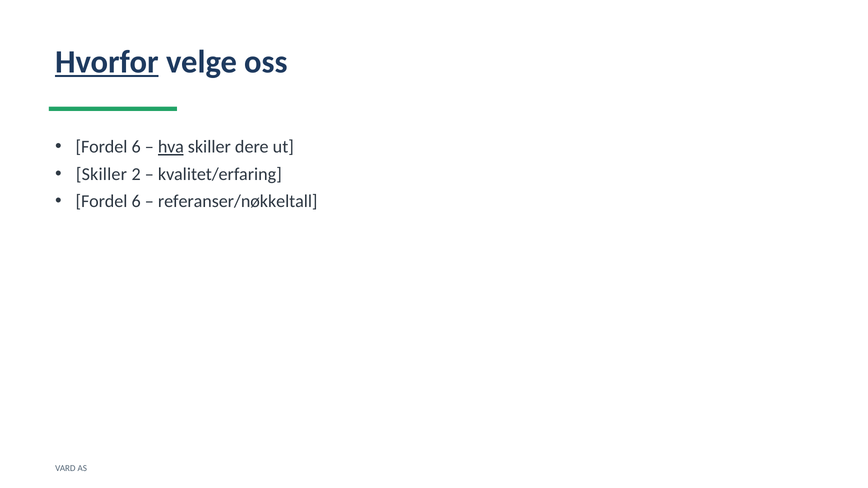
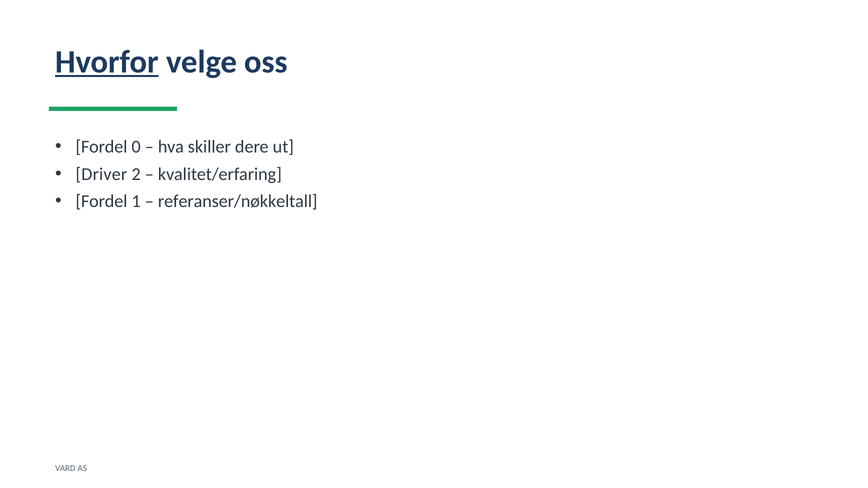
6: 6 -> 0 (136, 147)
hva underline: present -> none (171, 147)
Skiller: Skiller -> Driver (101, 174)
6: 6 -> 1 (136, 201)
